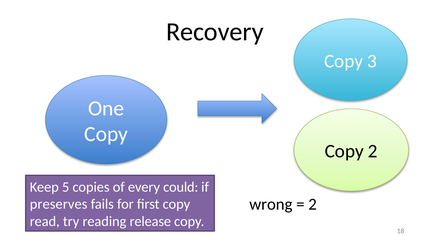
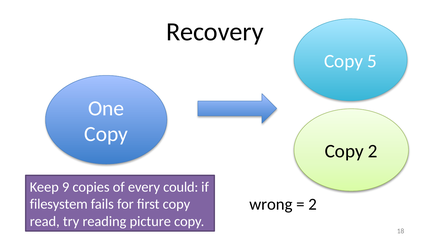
3: 3 -> 5 (372, 61)
5: 5 -> 9 (66, 187)
preserves: preserves -> filesystem (59, 204)
release: release -> picture (150, 221)
